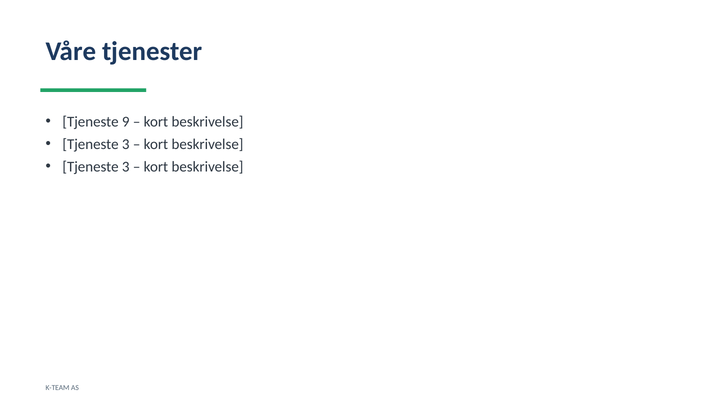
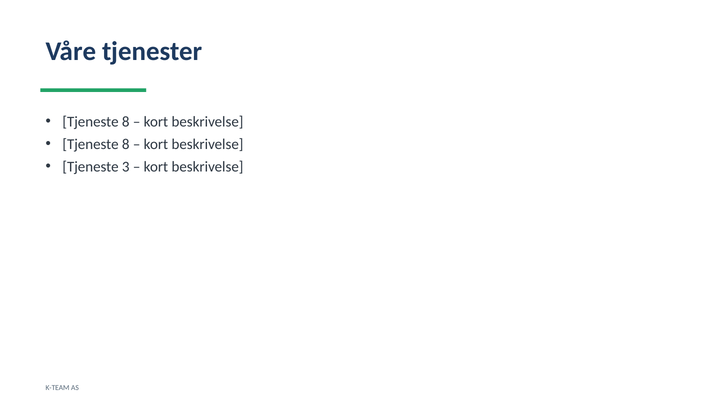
9: 9 -> 8 (126, 121)
3: 3 -> 8 (126, 144)
